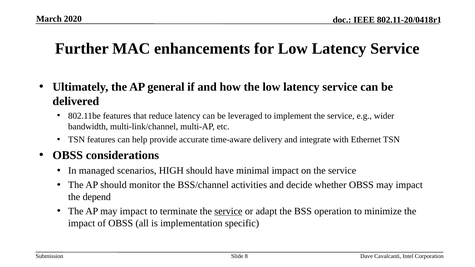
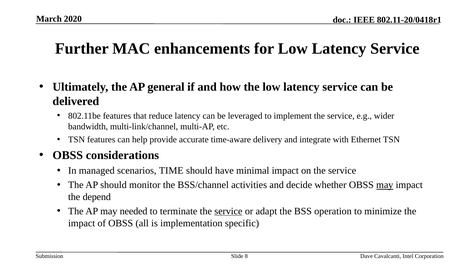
HIGH: HIGH -> TIME (171, 171)
may underline: none -> present (385, 185)
AP may impact: impact -> needed (134, 211)
